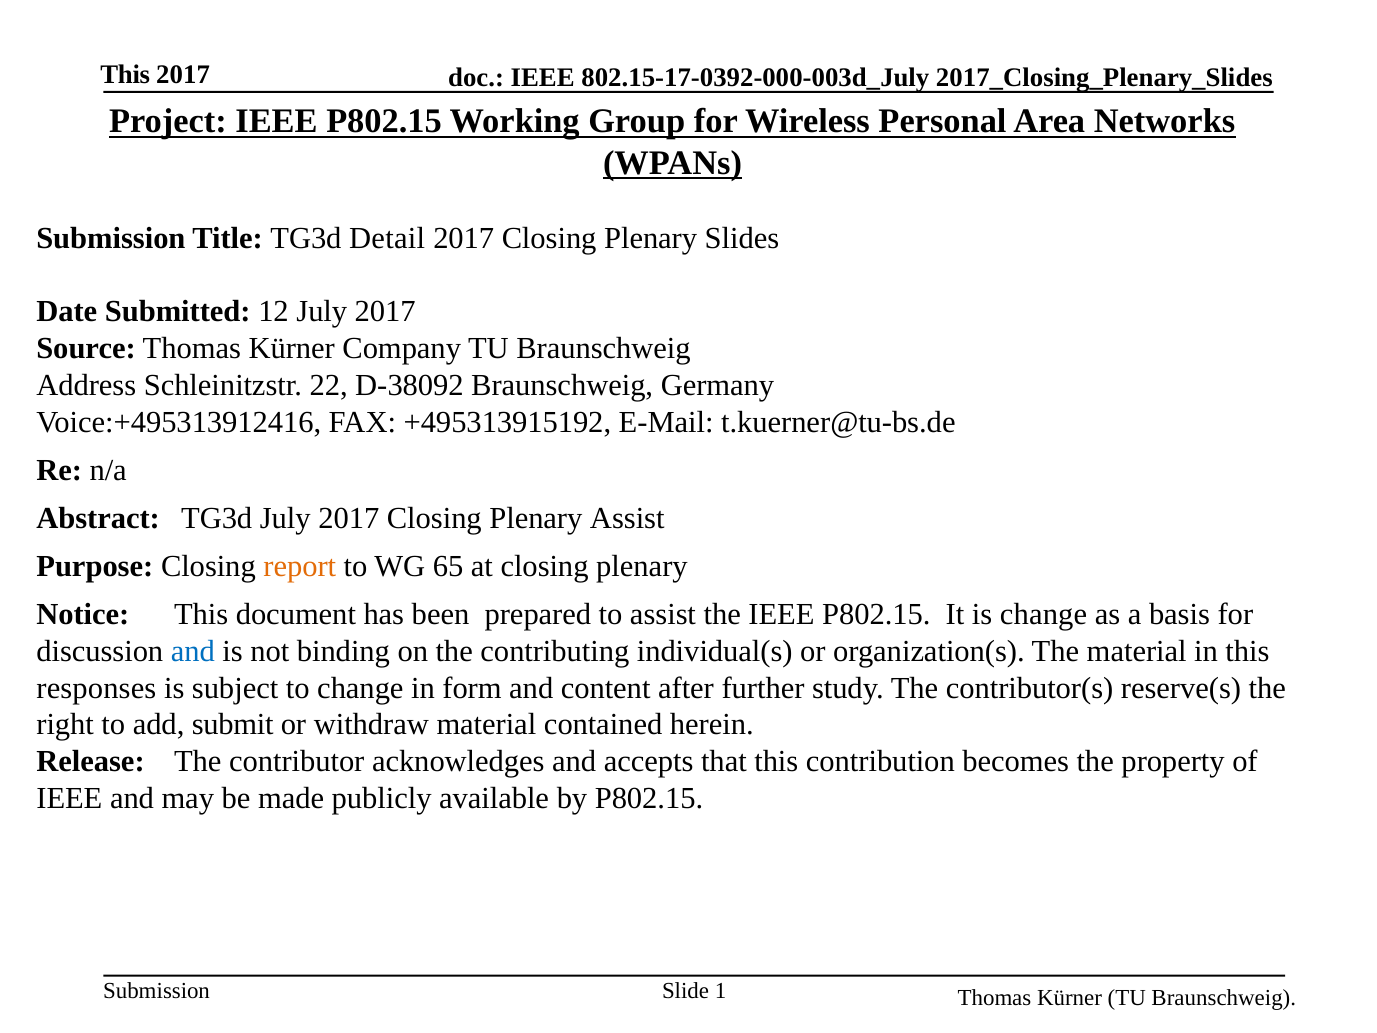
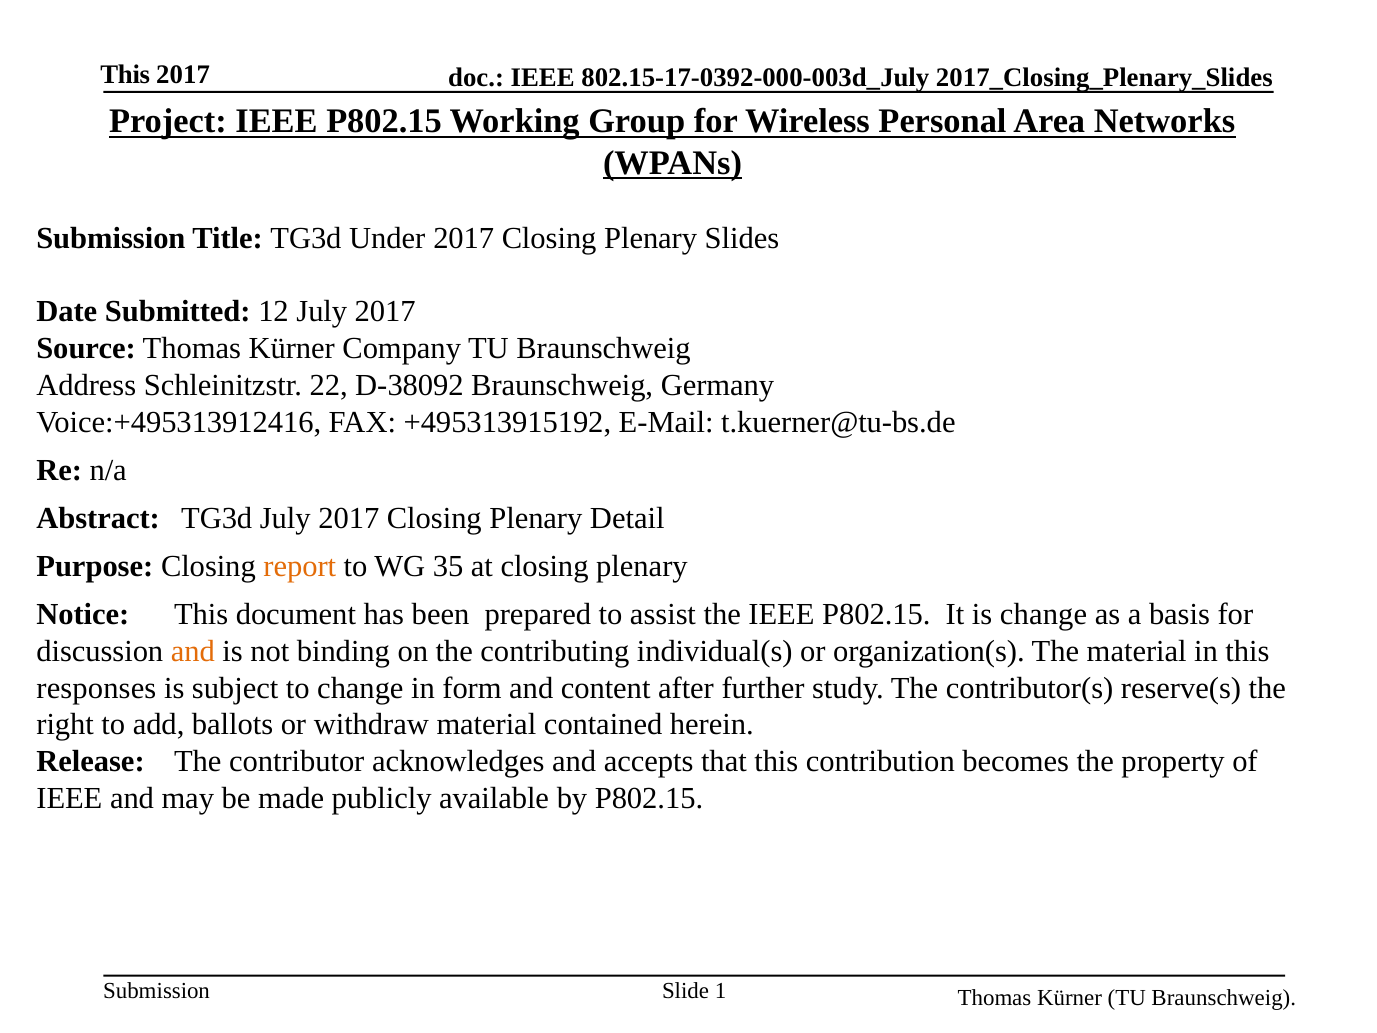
Detail: Detail -> Under (387, 238)
Plenary Assist: Assist -> Detail (627, 518)
65: 65 -> 35 (448, 566)
and colour: blue -> orange (193, 651)
submit: submit -> ballots (233, 725)
